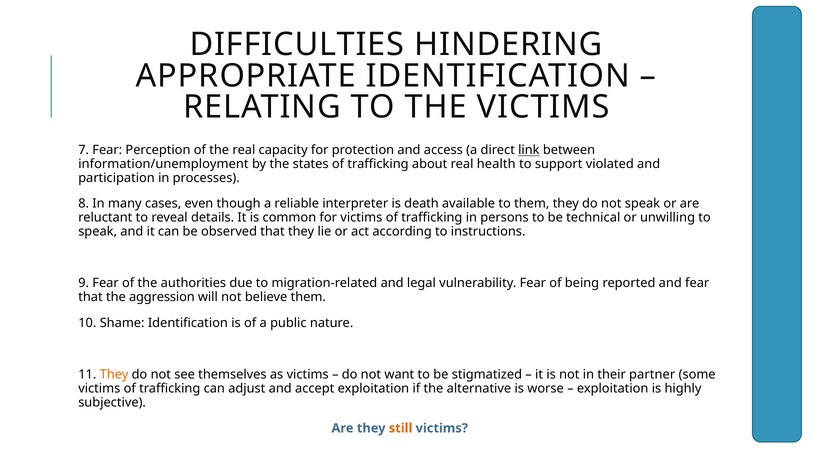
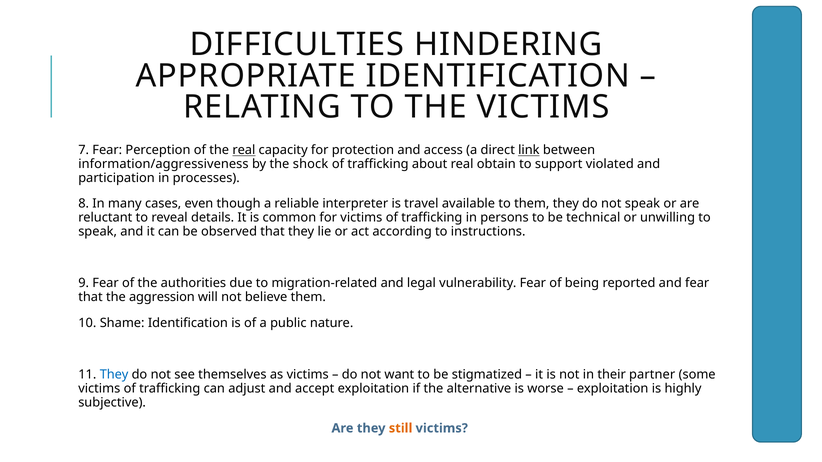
real underline: none -> present (244, 150)
information/unemployment: information/unemployment -> information/aggressiveness (163, 164)
states: states -> shock (311, 164)
health: health -> obtain (496, 164)
death: death -> travel (421, 204)
They colour: orange -> blue (114, 375)
